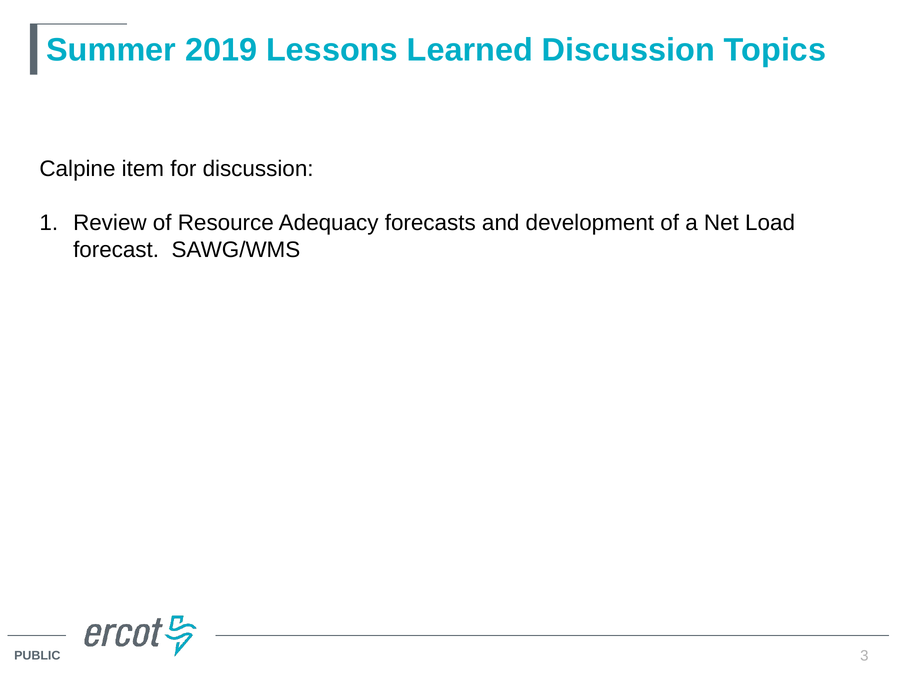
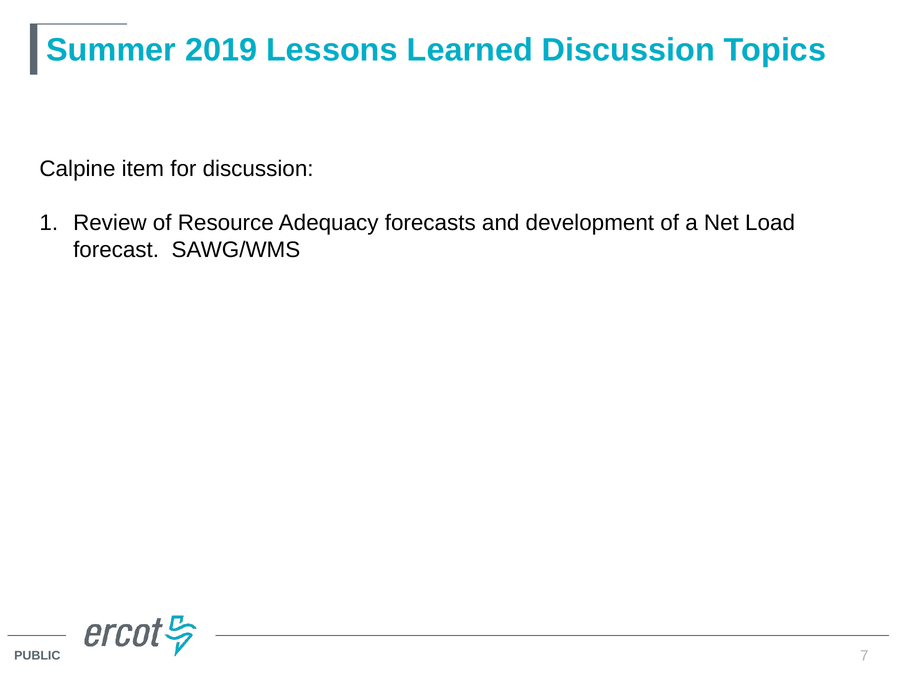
3: 3 -> 7 (864, 656)
